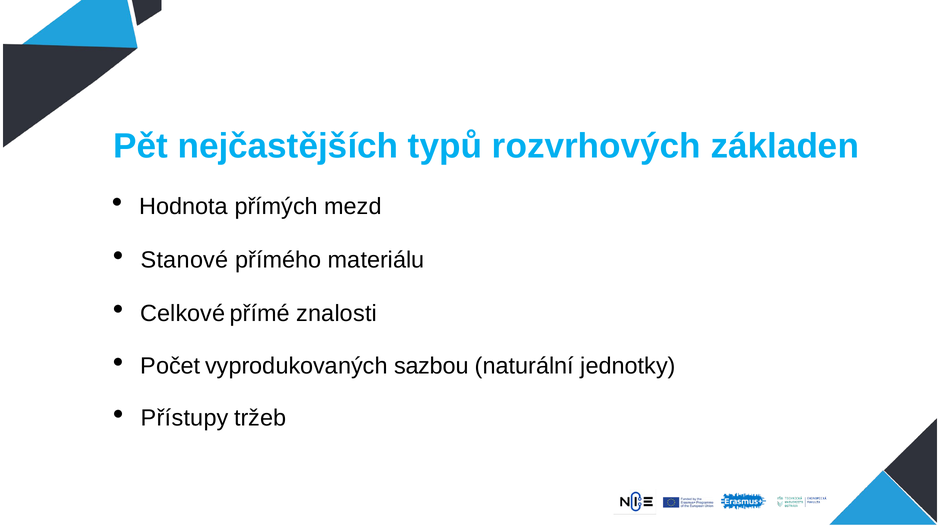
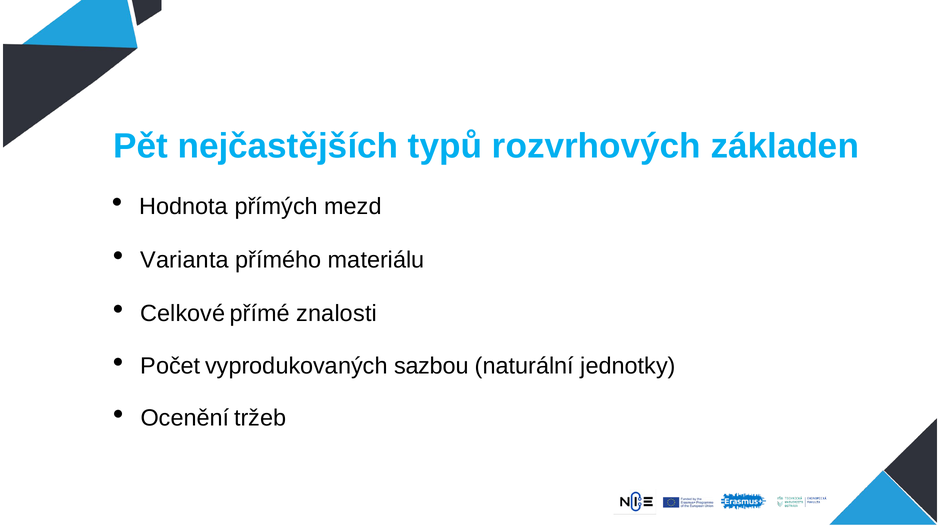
Stanové: Stanové -> Varianta (185, 260)
Přístupy: Přístupy -> Ocenění (185, 419)
